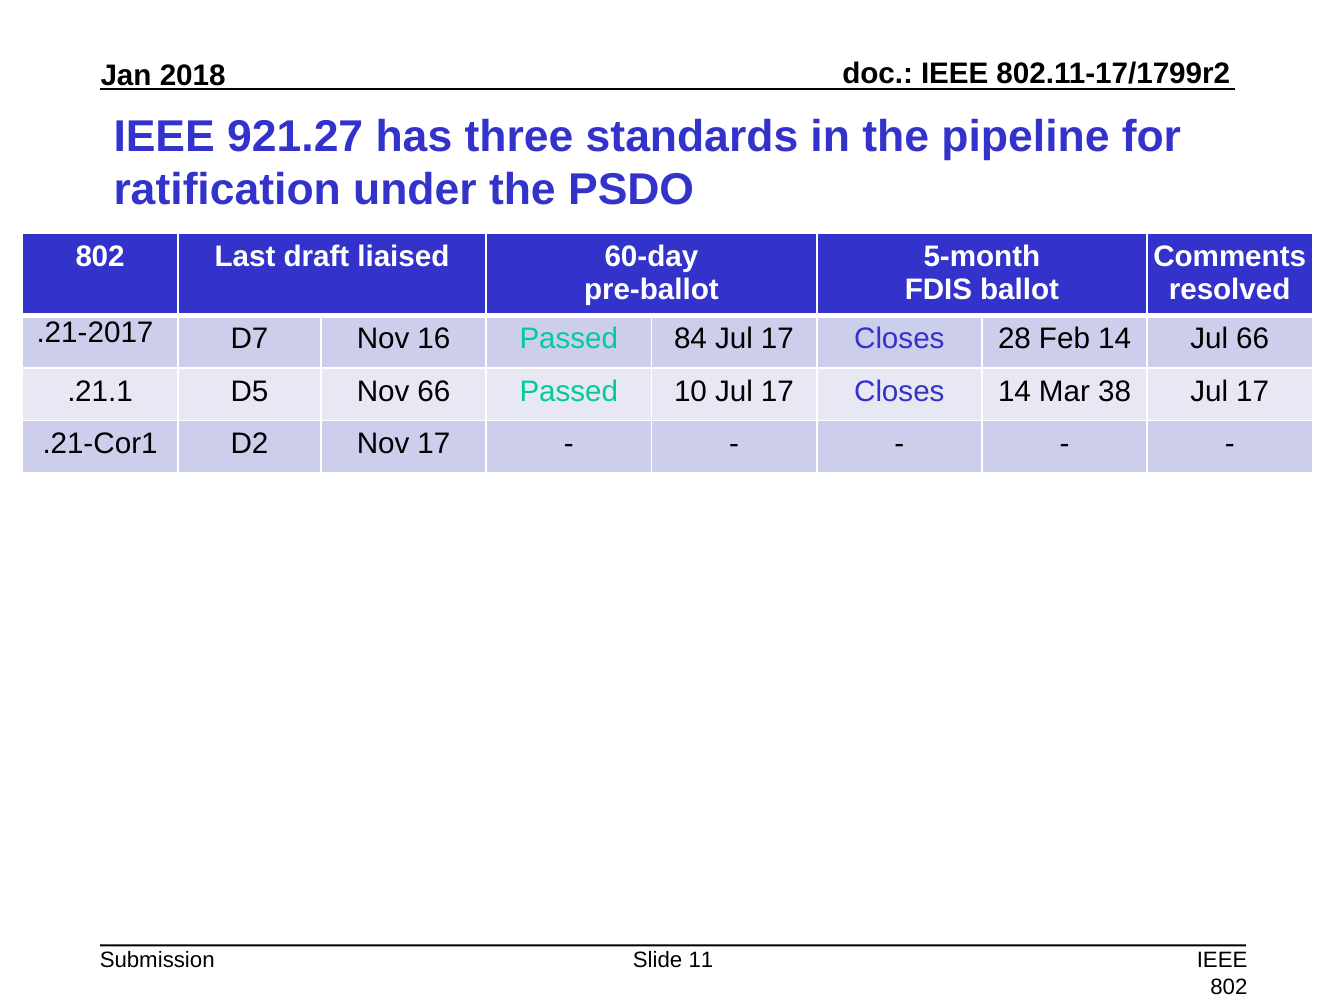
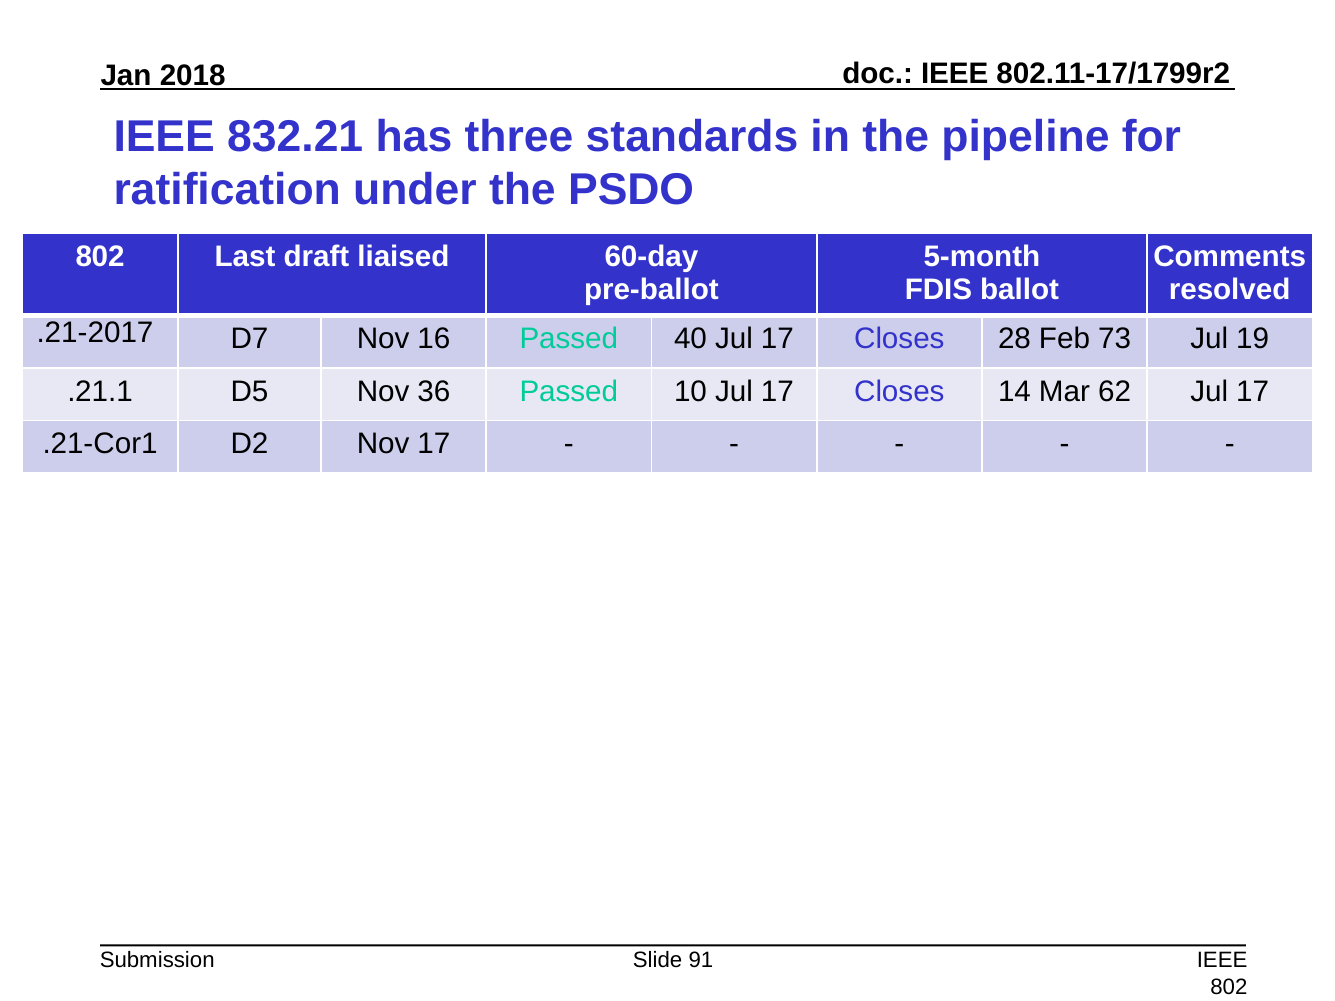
921.27: 921.27 -> 832.21 (295, 137)
84: 84 -> 40 (691, 339)
Feb 14: 14 -> 73 (1115, 339)
Jul 66: 66 -> 19 (1253, 339)
Nov 66: 66 -> 36 (434, 392)
38: 38 -> 62 (1115, 392)
11: 11 -> 91 (701, 960)
